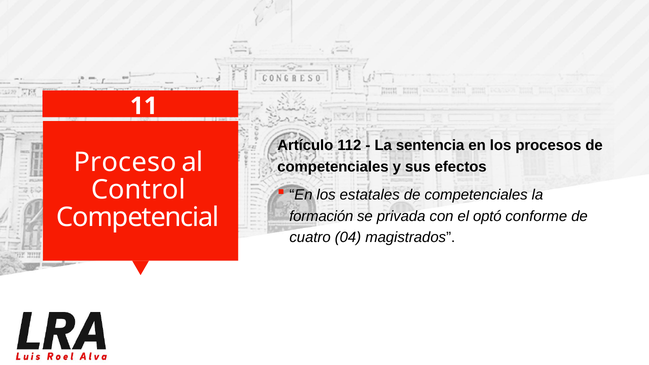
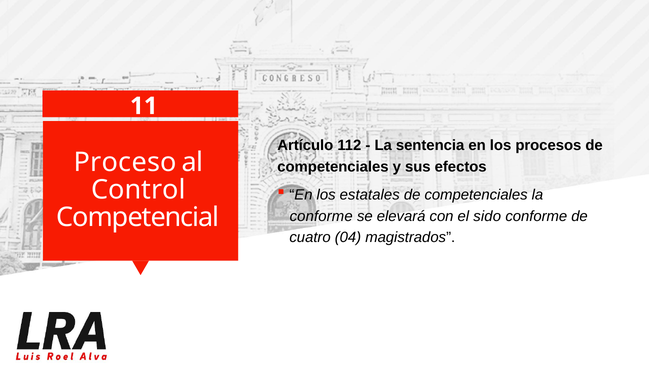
formación: formación -> conforme (321, 216)
privada: privada -> elevará (401, 216)
optó: optó -> sido (487, 216)
